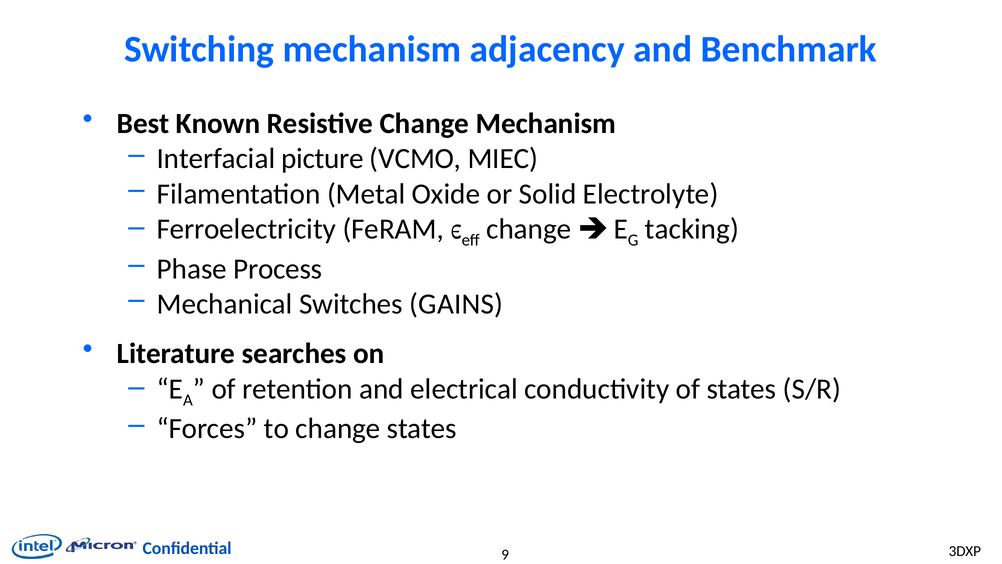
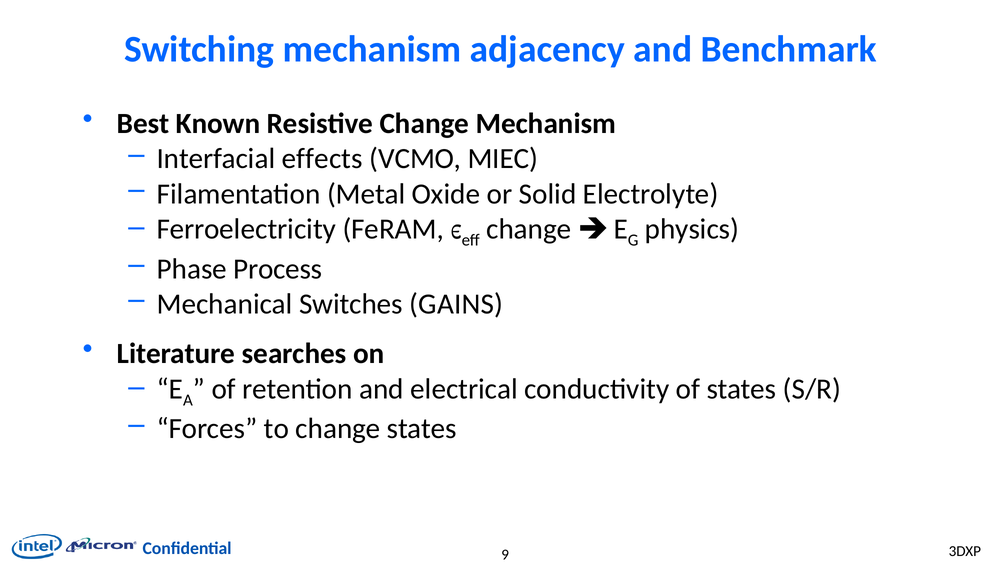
picture: picture -> effects (322, 159)
tacking: tacking -> physics (692, 229)
